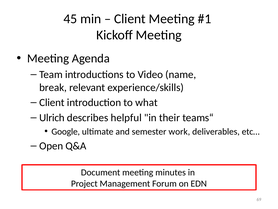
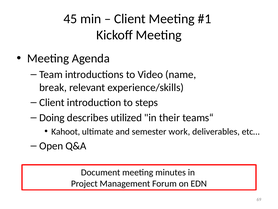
what: what -> steps (147, 102)
Ulrich: Ulrich -> Doing (52, 117)
helpful: helpful -> utilized (126, 117)
Google: Google -> Kahoot (66, 131)
